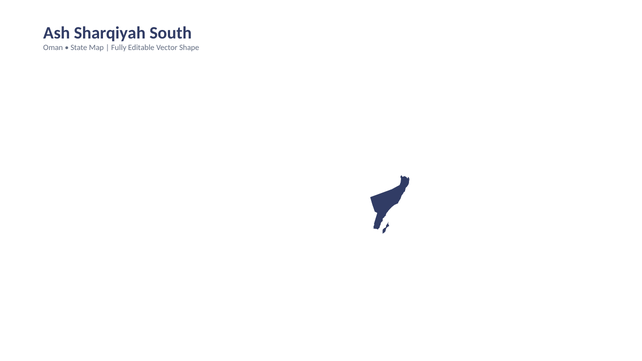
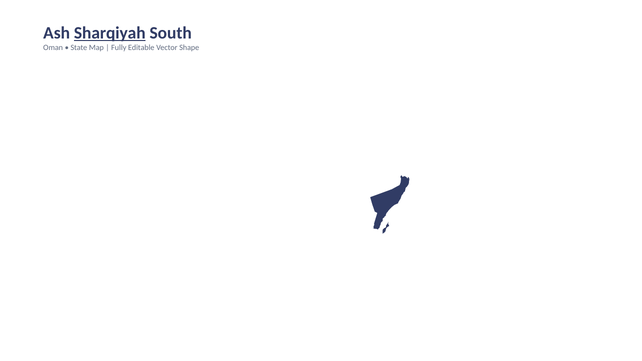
Sharqiyah underline: none -> present (110, 33)
